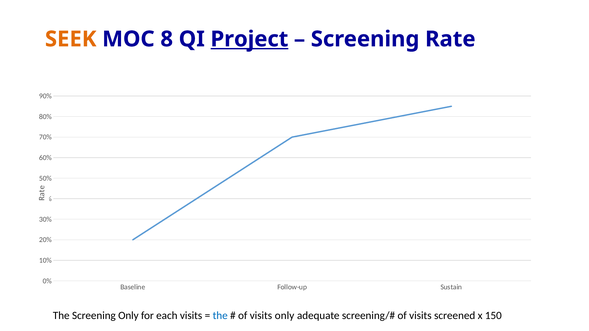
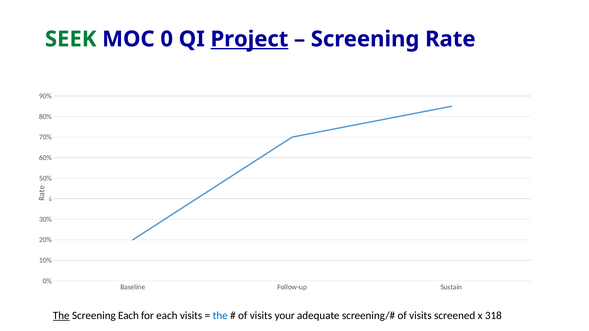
SEEK colour: orange -> green (71, 39)
8: 8 -> 0 (167, 39)
The underline: none -> present (61, 316)
Screening Only: Only -> Each (128, 316)
visits only: only -> your (285, 316)
150: 150 -> 318 (493, 316)
